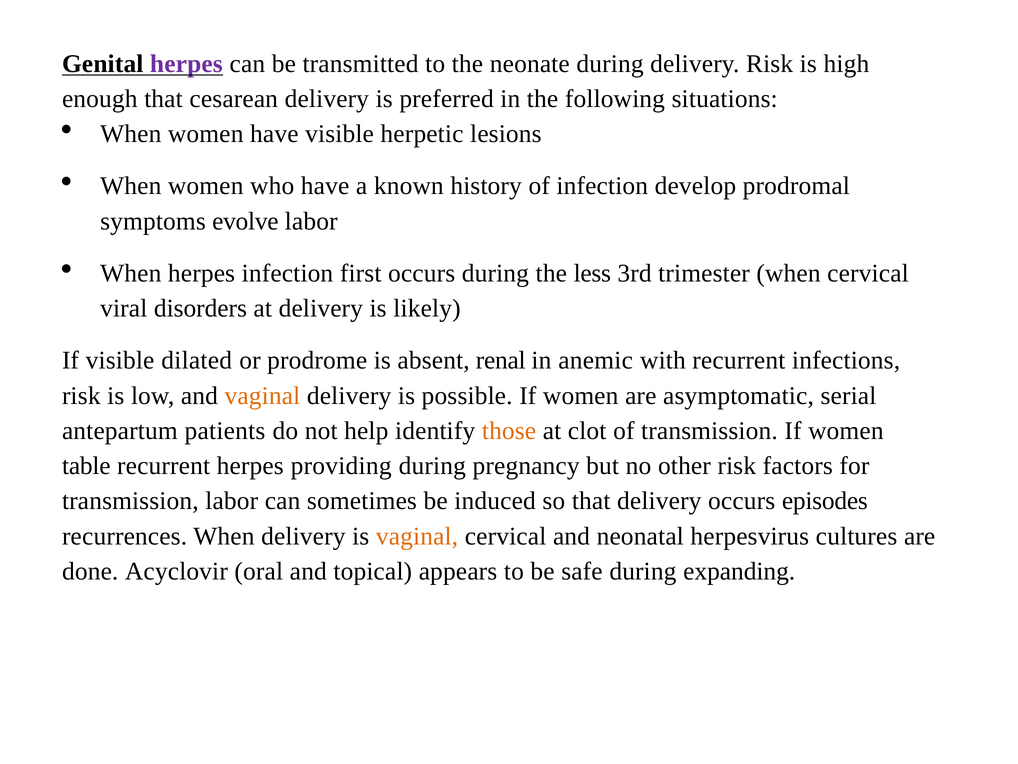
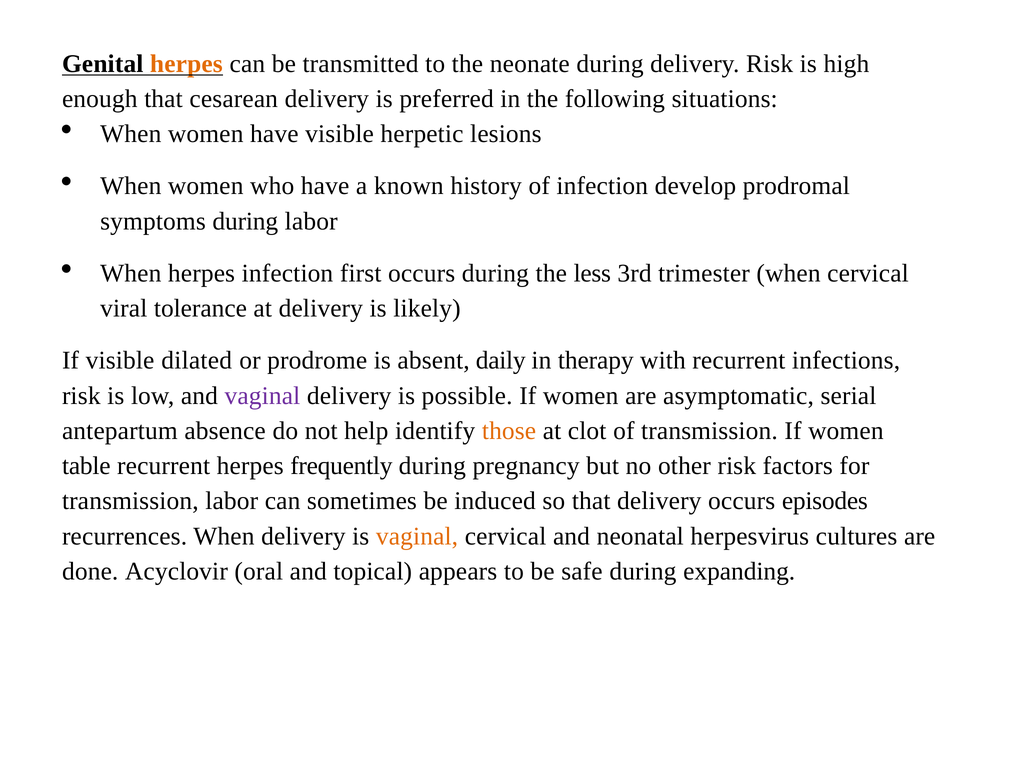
herpes colour: purple -> orange (186, 64)
symptoms evolve: evolve -> during (245, 221)
disorders: disorders -> tolerance (200, 308)
renal: renal -> daily (501, 360)
anemic: anemic -> therapy (596, 360)
vaginal colour: orange -> purple (262, 395)
patients: patients -> absence (225, 431)
providing: providing -> frequently (341, 466)
